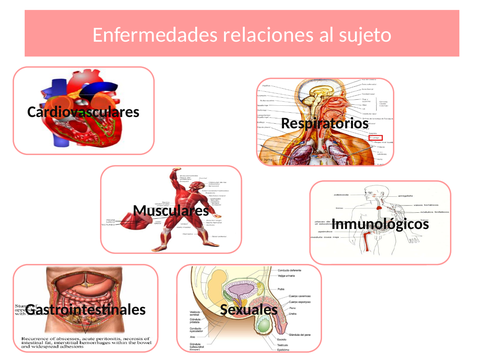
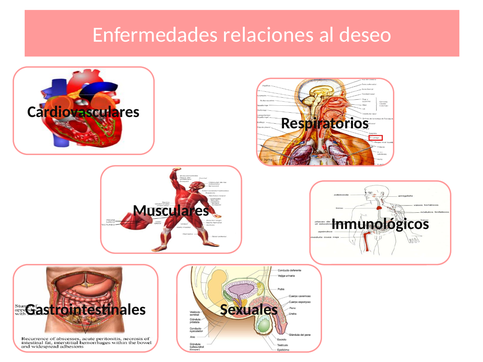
sujeto: sujeto -> deseo (365, 35)
